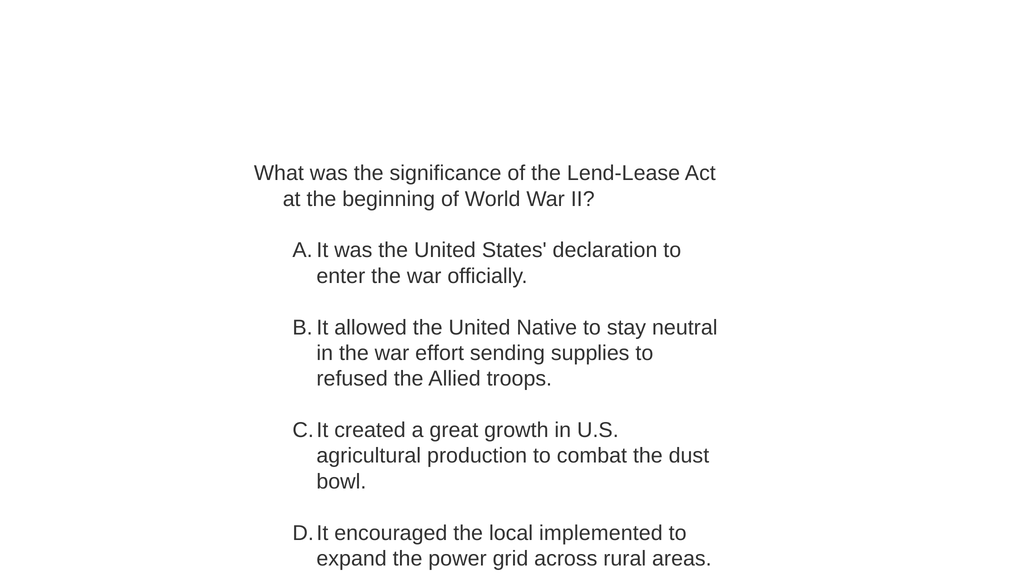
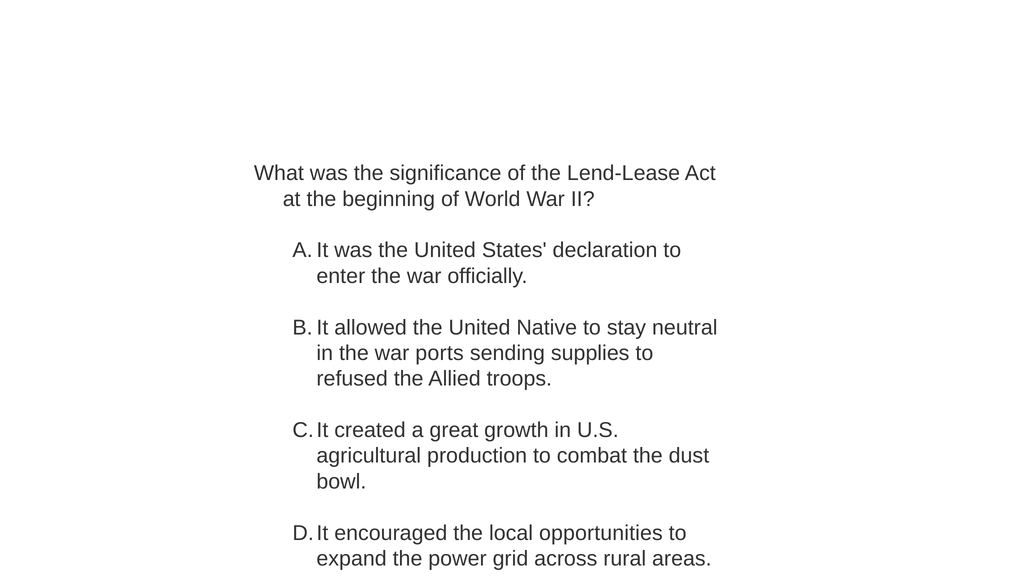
effort: effort -> ports (440, 353)
implemented: implemented -> opportunities (601, 533)
